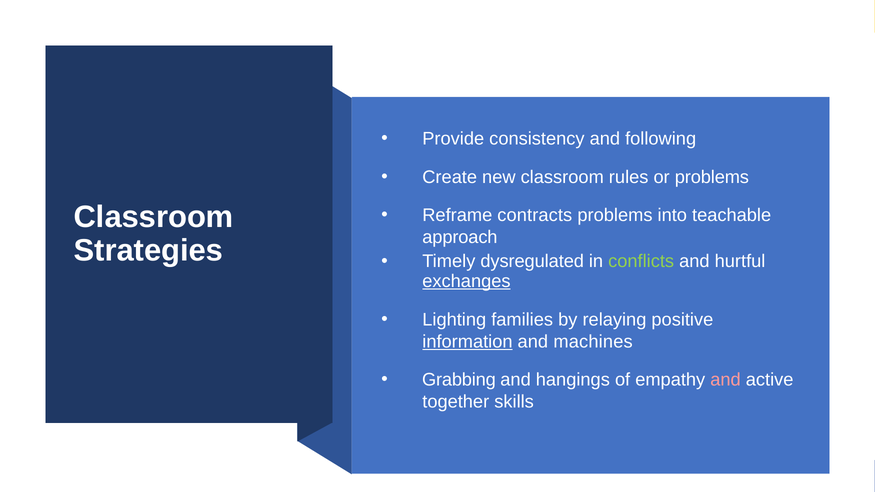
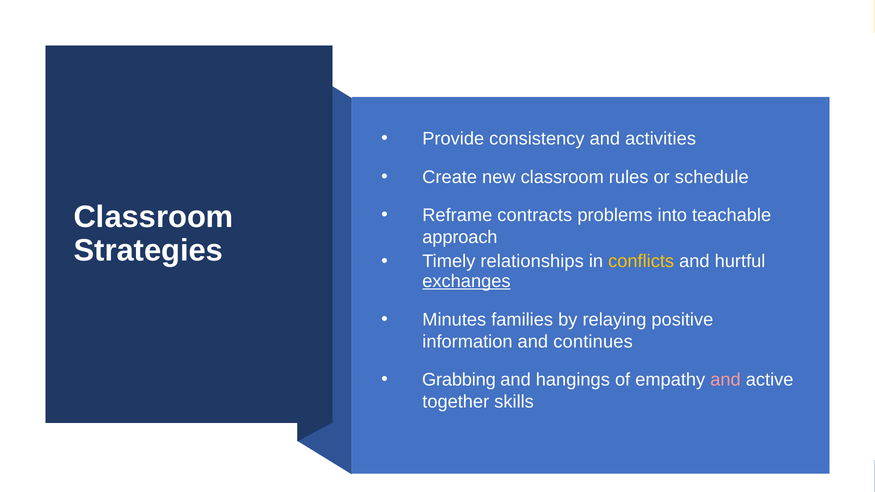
following: following -> activities (661, 139)
or problems: problems -> schedule (712, 177)
dysregulated: dysregulated -> relationships (532, 261)
conflicts colour: light green -> yellow (641, 261)
Lighting: Lighting -> Minutes (454, 320)
information underline: present -> none (467, 342)
machines: machines -> continues (593, 342)
